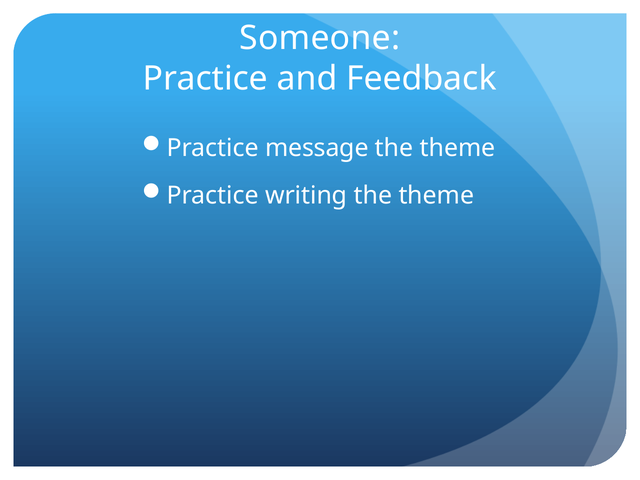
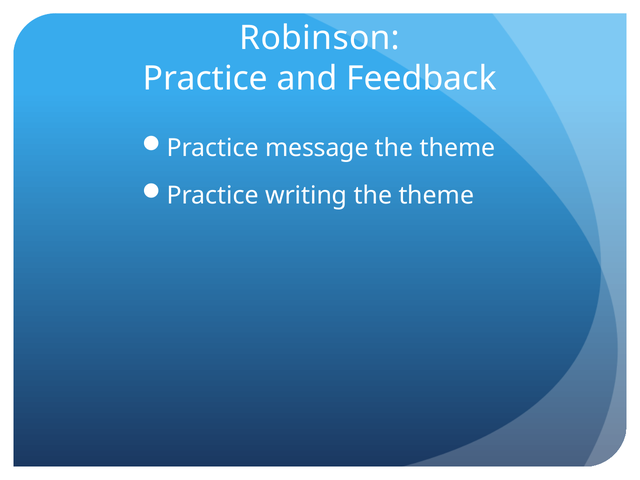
Someone: Someone -> Robinson (320, 38)
